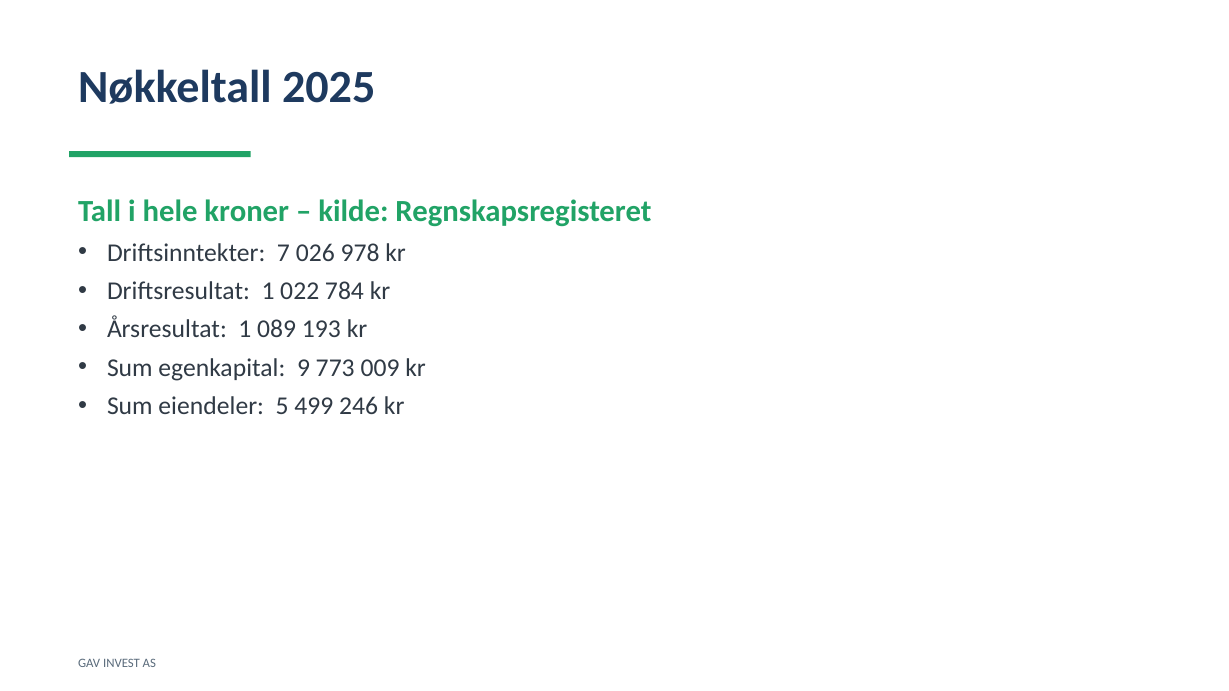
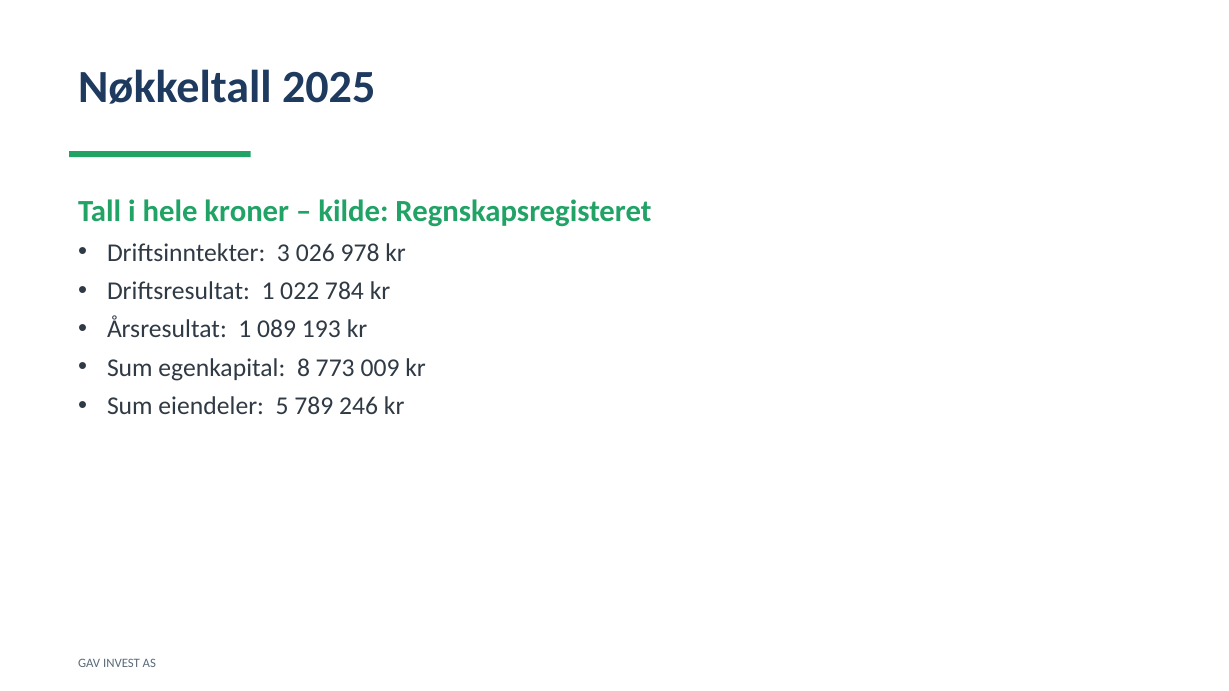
7: 7 -> 3 (283, 253)
9: 9 -> 8 (304, 368)
499: 499 -> 789 (314, 406)
